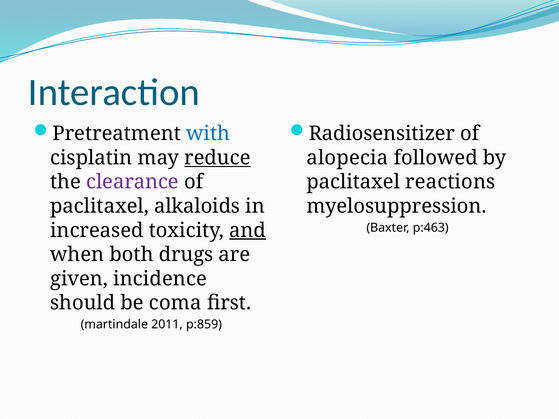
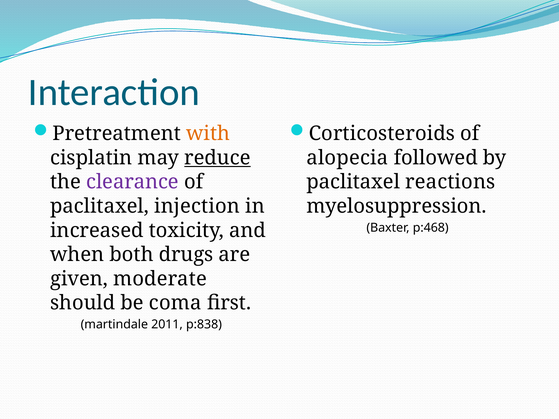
with colour: blue -> orange (208, 134)
Radiosensitizer: Radiosensitizer -> Corticosteroids (382, 134)
alkaloids: alkaloids -> injection (197, 206)
p:463: p:463 -> p:468 (431, 228)
and underline: present -> none (248, 230)
incidence: incidence -> moderate (160, 279)
p:859: p:859 -> p:838 (204, 325)
